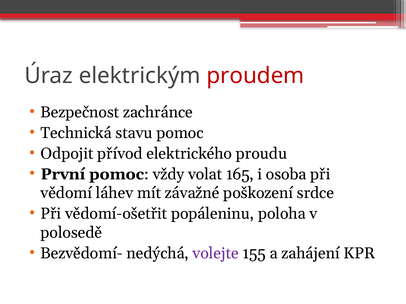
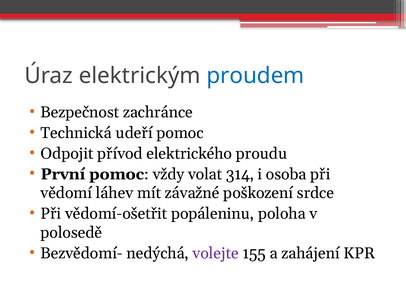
proudem colour: red -> blue (255, 76)
stavu: stavu -> udeří (134, 133)
165: 165 -> 314 (240, 174)
